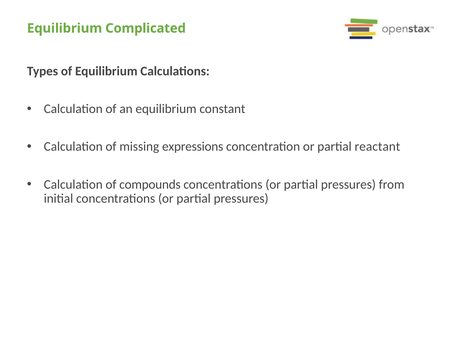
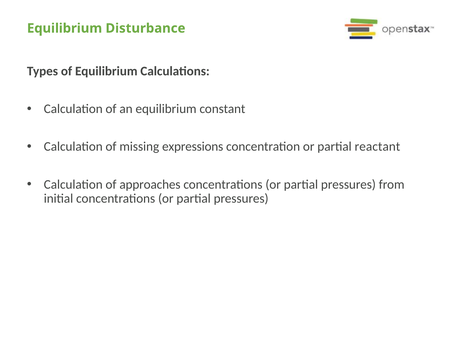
Complicated: Complicated -> Disturbance (145, 28)
compounds: compounds -> approaches (150, 184)
